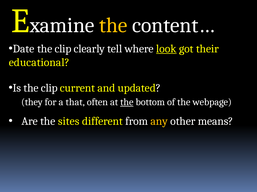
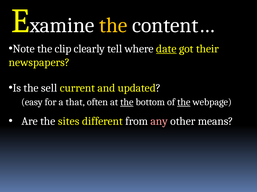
Date: Date -> Note (24, 49)
look: look -> date (166, 49)
educational: educational -> newspapers (39, 63)
Is the clip: clip -> sell (49, 88)
they: they -> easy (32, 102)
the underline: none -> present (184, 102)
any colour: yellow -> pink (159, 122)
